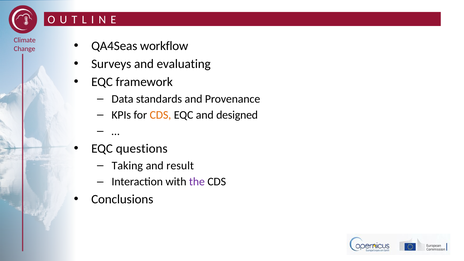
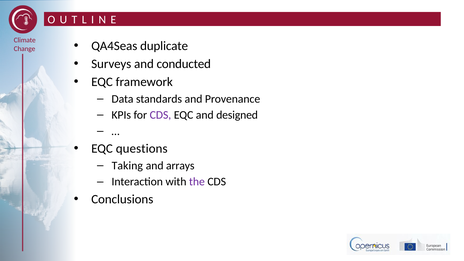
workflow: workflow -> duplicate (164, 46)
evaluating: evaluating -> conducted (184, 64)
CDS colour: orange -> purple (160, 115)
result: result -> arrays (180, 166)
